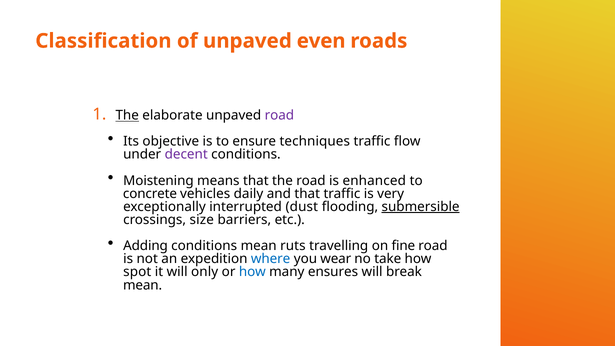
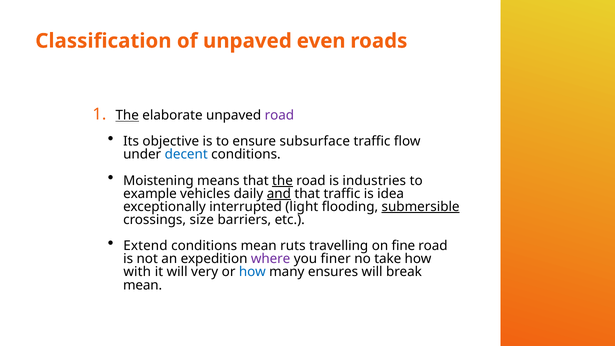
techniques: techniques -> subsurface (315, 141)
decent colour: purple -> blue (186, 155)
the underline: none -> present (282, 181)
enhanced: enhanced -> industries (374, 181)
concrete: concrete -> example (150, 194)
and underline: none -> present (279, 194)
very: very -> idea (391, 194)
dust: dust -> light (302, 207)
Adding: Adding -> Extend (145, 246)
where colour: blue -> purple (271, 259)
wear: wear -> finer (336, 259)
spot: spot -> with (137, 272)
only: only -> very (205, 272)
